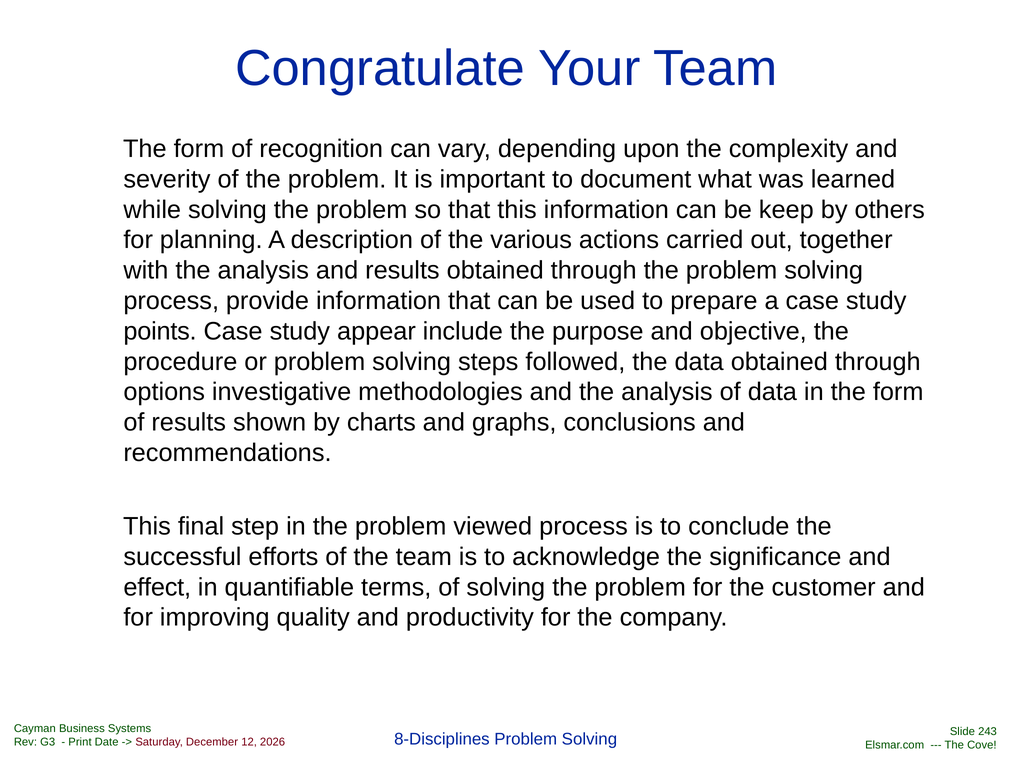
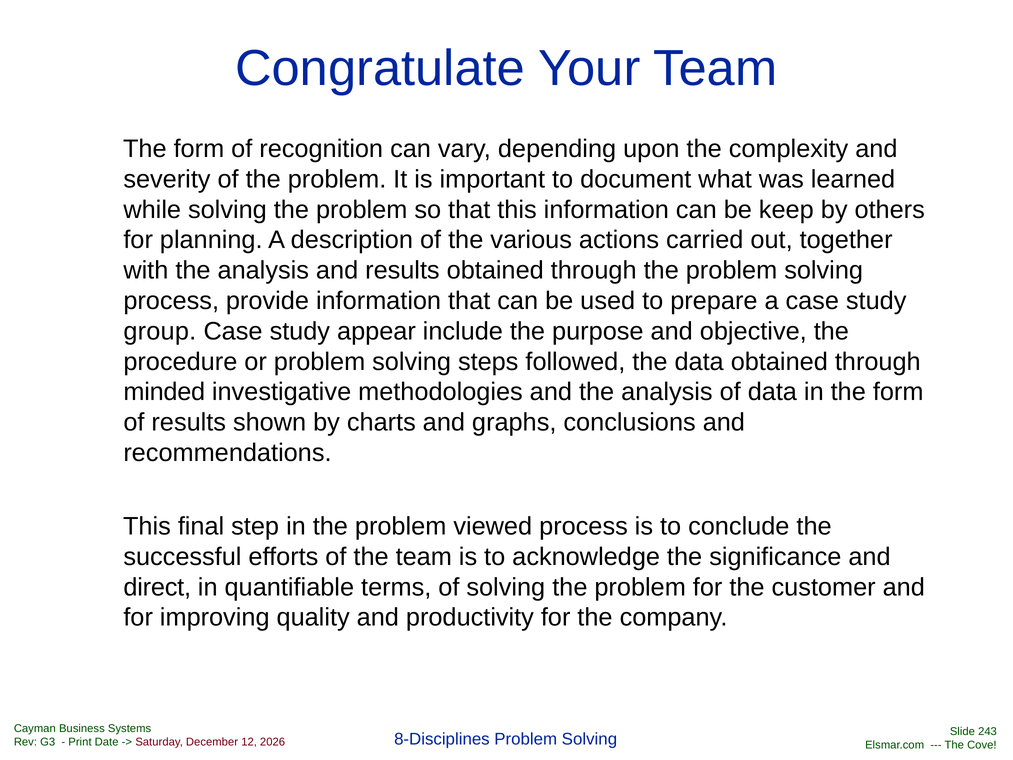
points: points -> group (160, 331)
options: options -> minded (164, 392)
effect: effect -> direct (157, 587)
